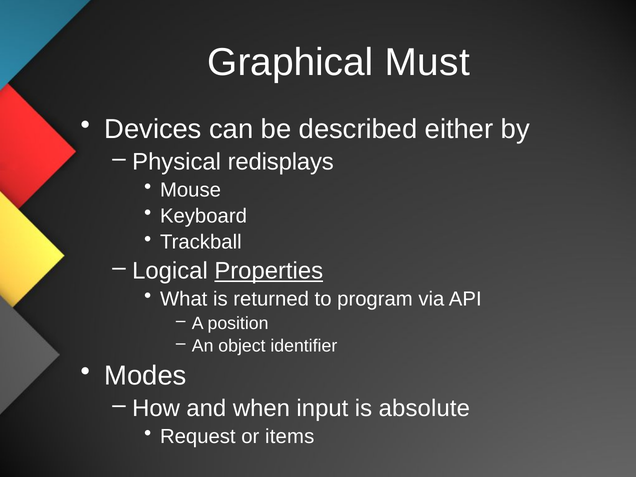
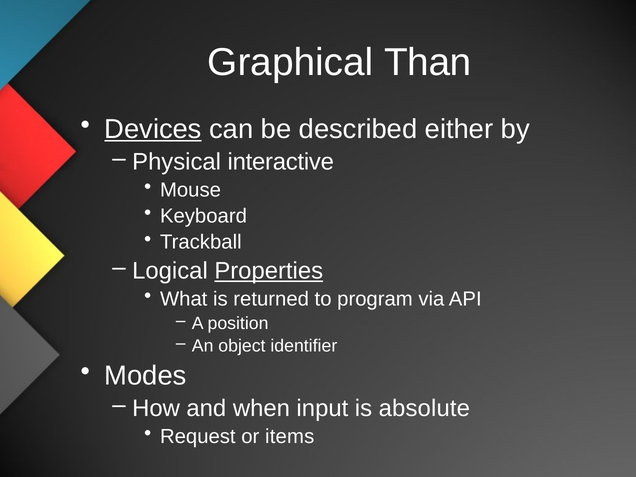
Must: Must -> Than (428, 63)
Devices underline: none -> present (153, 129)
redisplays: redisplays -> interactive (281, 162)
